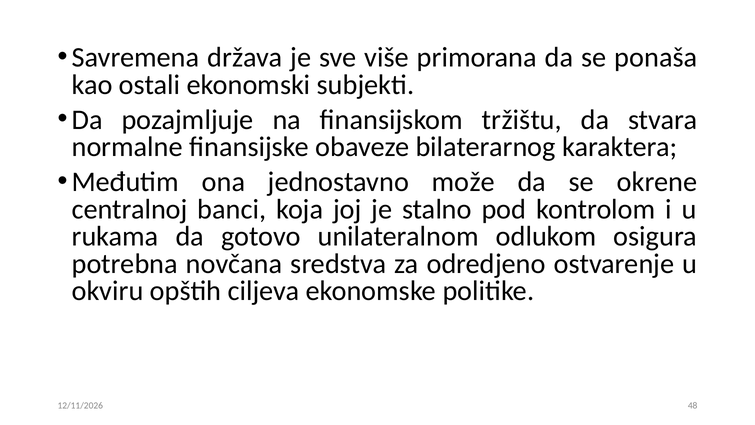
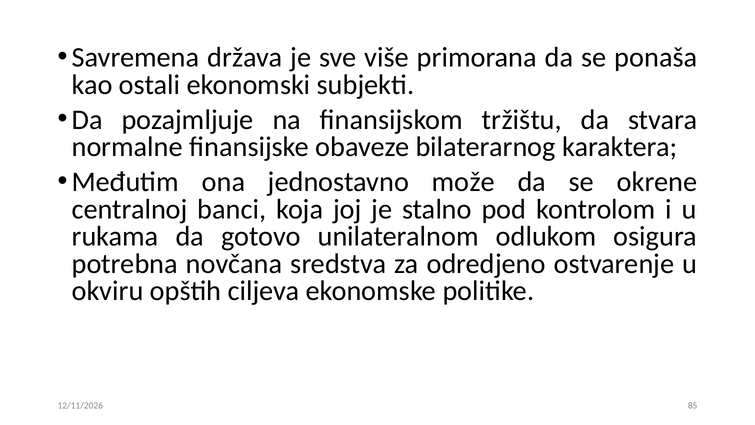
48: 48 -> 85 (693, 405)
